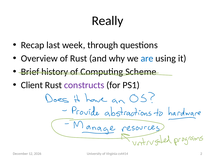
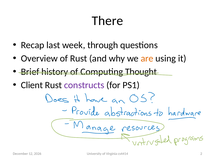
Really: Really -> There (107, 21)
are colour: blue -> orange (147, 58)
Scheme: Scheme -> Thought (141, 72)
